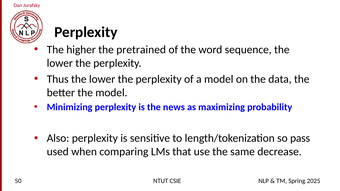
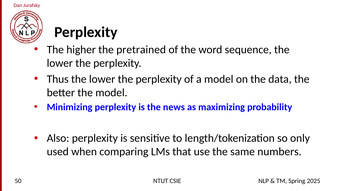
pass: pass -> only (300, 138)
decrease: decrease -> numbers (279, 152)
